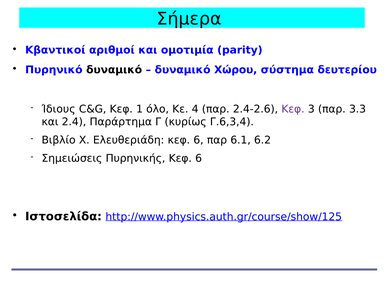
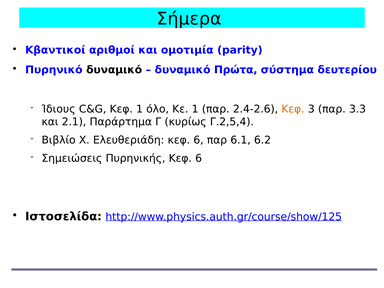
Χώρου: Χώρου -> Πρώτα (236, 70)
Κε 4: 4 -> 1 (195, 109)
Κεφ colour: purple -> orange (293, 109)
2.4: 2.4 -> 2.1 (74, 122)
Γ.6,3,4: Γ.6,3,4 -> Γ.2,5,4 (232, 122)
